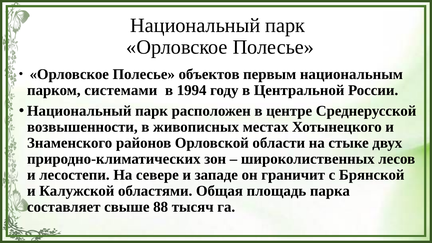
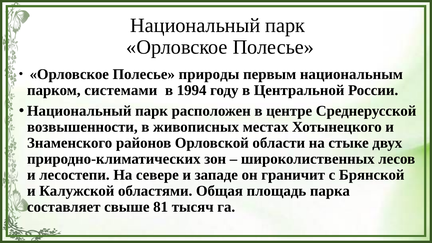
объектов: объектов -> природы (209, 74)
88: 88 -> 81 (161, 207)
